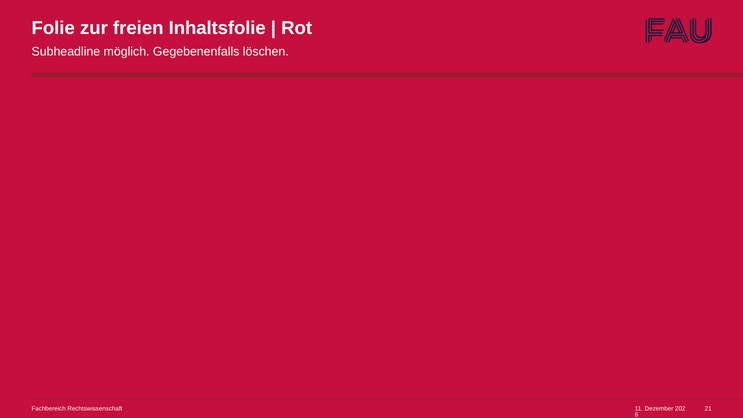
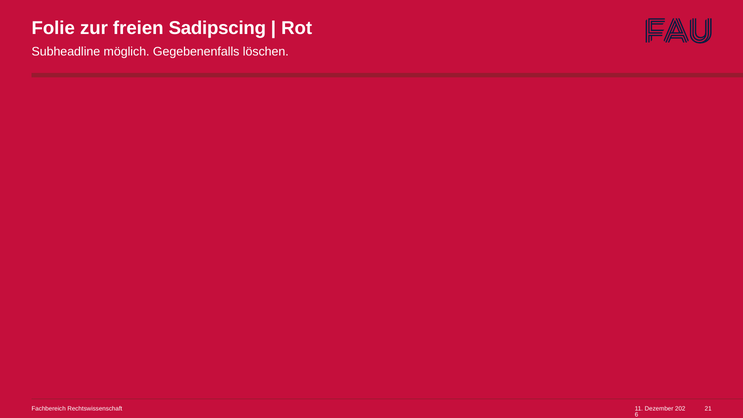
Inhaltsfolie: Inhaltsfolie -> Sadipscing (217, 28)
